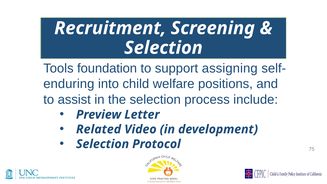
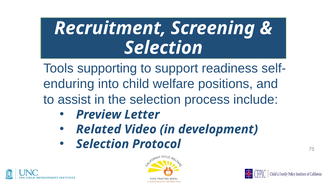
foundation: foundation -> supporting (107, 68)
assigning: assigning -> readiness (230, 68)
